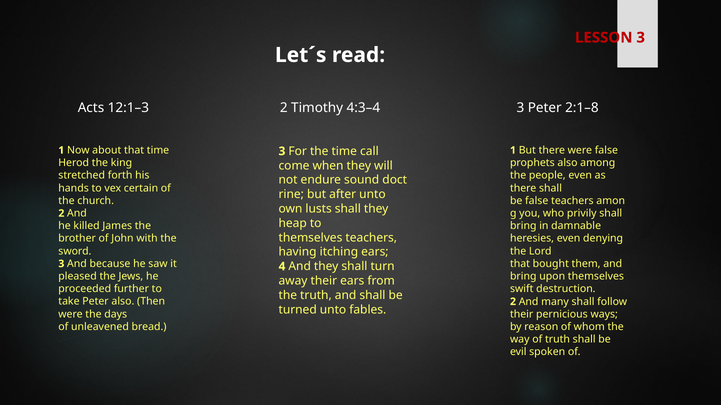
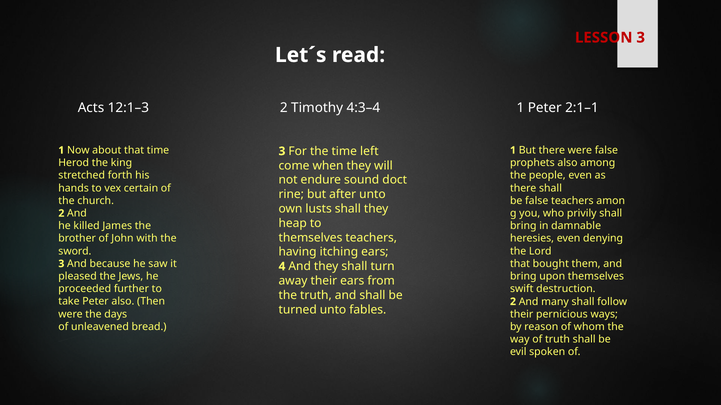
4:3–4 3: 3 -> 1 (520, 108)
2:1–8: 2:1–8 -> 2:1–1 (582, 108)
call: call -> left (369, 151)
